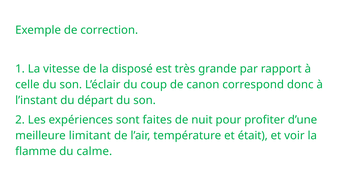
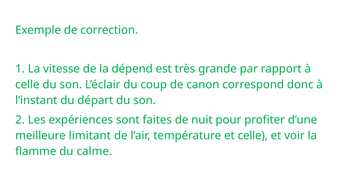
disposé: disposé -> dépend (132, 69)
et était: était -> celle (253, 135)
